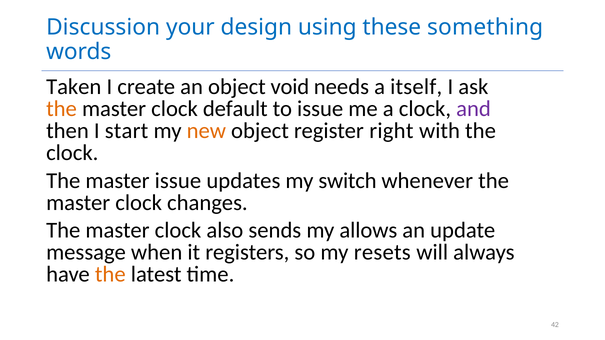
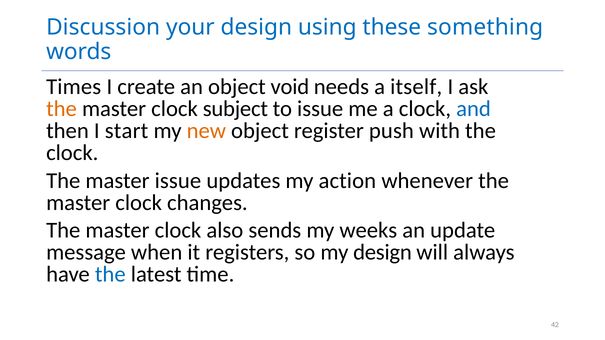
Taken: Taken -> Times (74, 87)
default: default -> subject (235, 109)
and colour: purple -> blue (474, 109)
right: right -> push (391, 131)
switch: switch -> action (347, 181)
allows: allows -> weeks (368, 230)
my resets: resets -> design (382, 253)
the colour: orange -> blue (110, 275)
